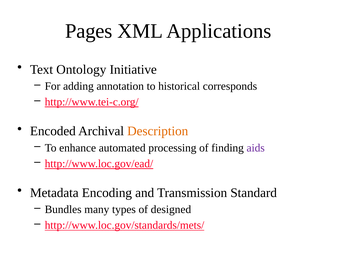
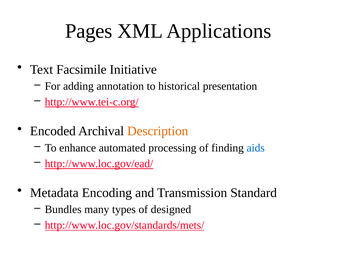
Ontology: Ontology -> Facsimile (81, 69)
corresponds: corresponds -> presentation (230, 86)
aids colour: purple -> blue (256, 148)
